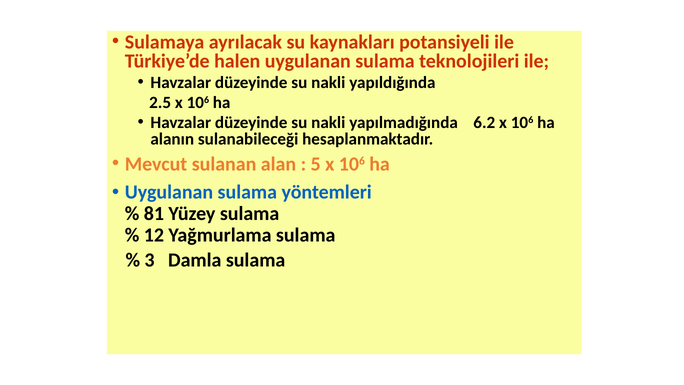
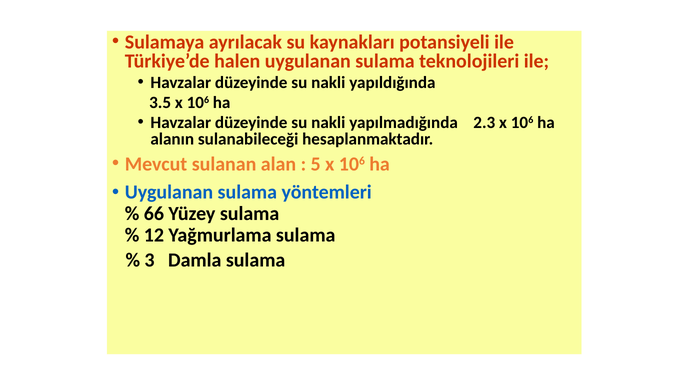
2.5: 2.5 -> 3.5 (160, 103)
6.2: 6.2 -> 2.3 (484, 123)
81: 81 -> 66 (154, 214)
